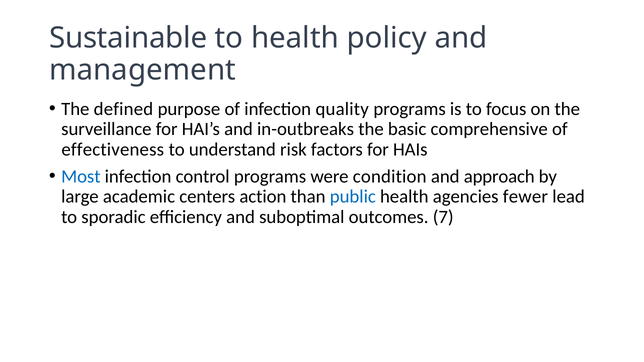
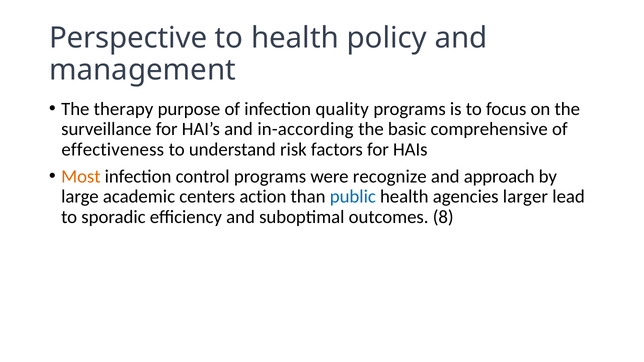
Sustainable: Sustainable -> Perspective (128, 38)
defined: defined -> therapy (124, 109)
in-outbreaks: in-outbreaks -> in-according (305, 129)
Most colour: blue -> orange (81, 176)
condition: condition -> recognize (390, 176)
fewer: fewer -> larger (525, 197)
7: 7 -> 8 (443, 217)
